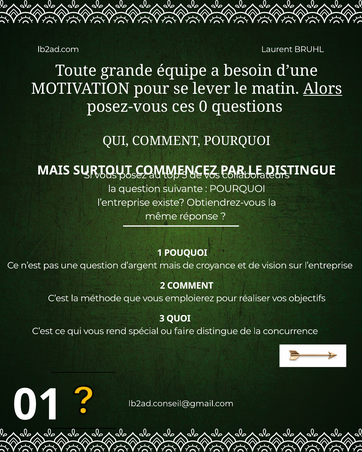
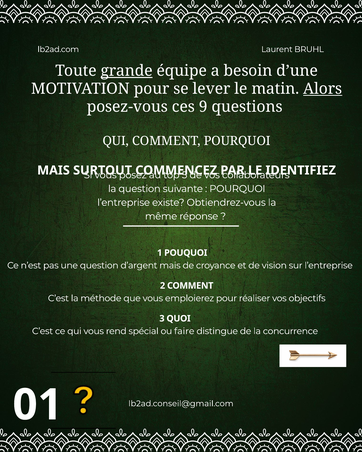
grande underline: none -> present (127, 71)
0: 0 -> 9 (203, 107)
DISTINGUE: DISTINGUE -> IDENTIFIEZ (301, 171)
